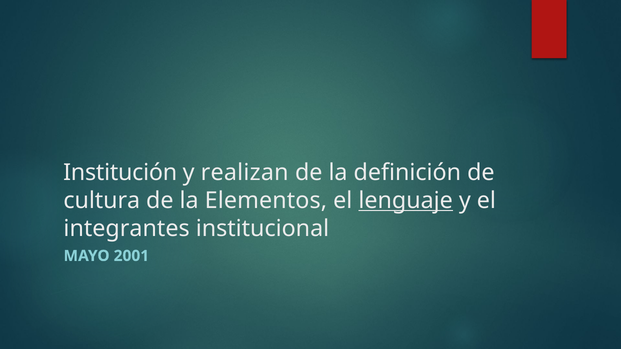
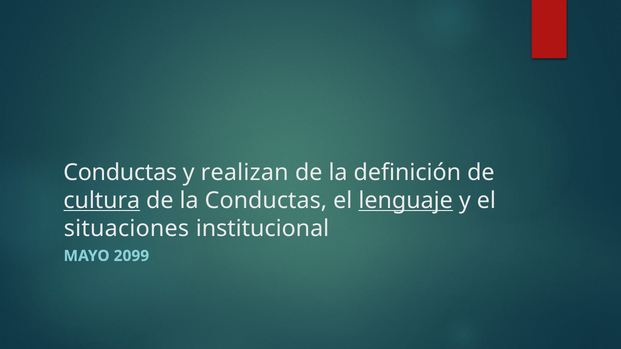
Institución: Institución -> Conductas (120, 173)
cultura underline: none -> present (102, 201)
la Elementos: Elementos -> Conductas (266, 201)
integrantes: integrantes -> situaciones (126, 229)
2001: 2001 -> 2099 (131, 256)
